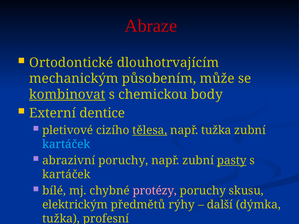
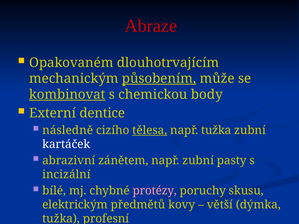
Ortodontické: Ortodontické -> Opakovaném (71, 63)
působením underline: none -> present (159, 79)
pletivové: pletivové -> následně (68, 130)
kartáček colour: light blue -> white (66, 144)
abrazivní poruchy: poruchy -> zánětem (123, 161)
pasty underline: present -> none (232, 161)
kartáček: kartáček -> incizální (66, 175)
rýhy: rýhy -> kovy (182, 205)
další: další -> větší (220, 205)
